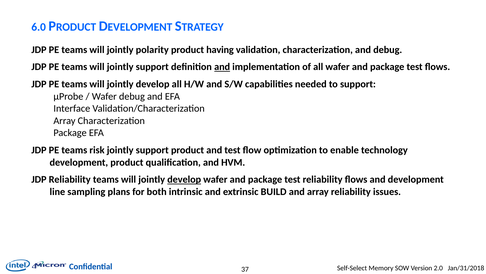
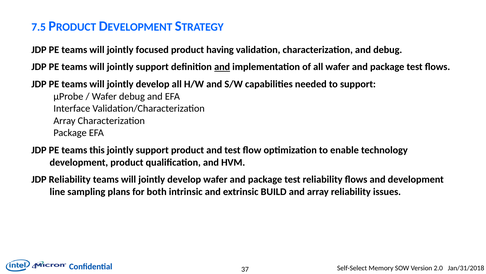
6.0: 6.0 -> 7.5 (39, 27)
polarity: polarity -> focused (152, 50)
risk: risk -> this (97, 150)
develop underline: present -> none (184, 179)
